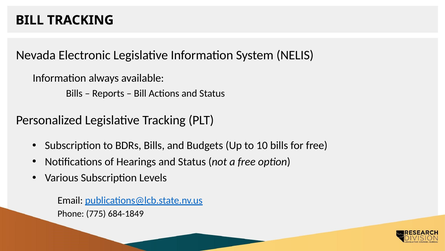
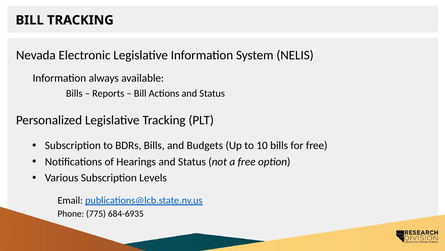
684-1849: 684-1849 -> 684-6935 (126, 213)
